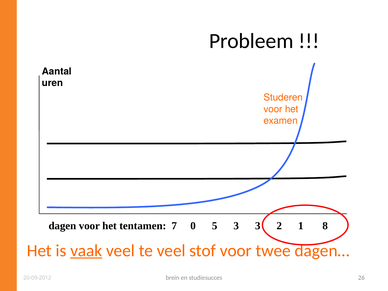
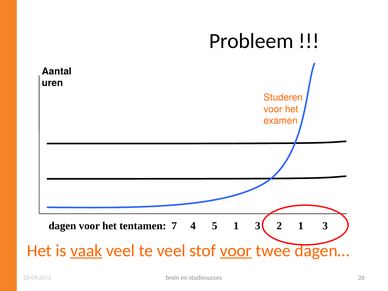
0: 0 -> 4 (193, 226)
5 3: 3 -> 1 (236, 226)
2 1 8: 8 -> 3 (325, 226)
voor underline: none -> present (236, 251)
